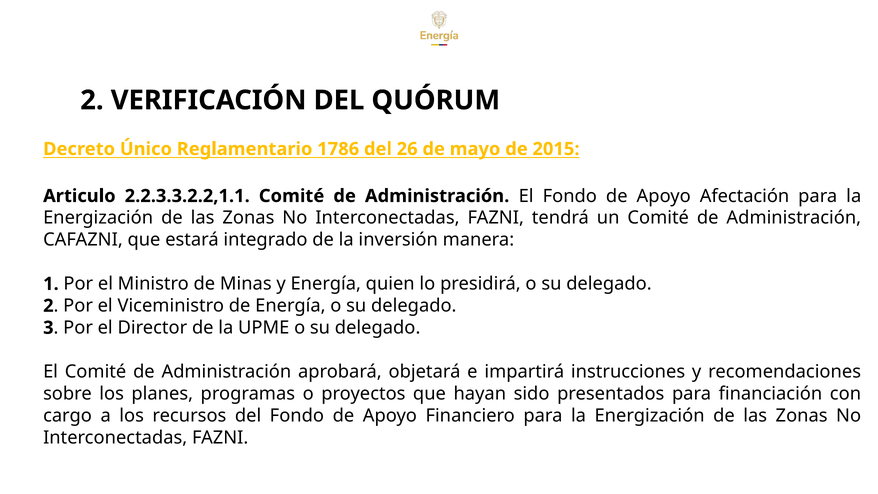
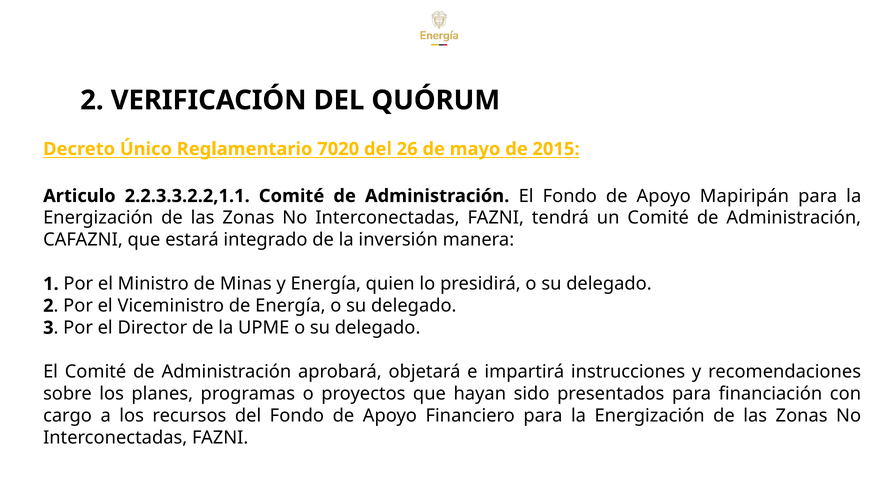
1786: 1786 -> 7020 (338, 149)
Afectación: Afectación -> Mapiripán (744, 196)
